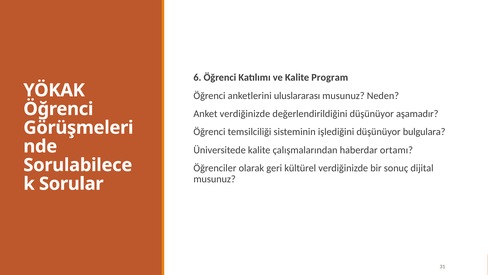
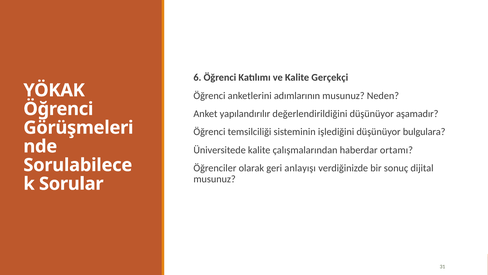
Program: Program -> Gerçekçi (330, 77)
uluslararası: uluslararası -> adımlarının (297, 95)
Anket verdiğinizde: verdiğinizde -> yapılandırılır (245, 114)
kültürel: kültürel -> anlayışı (300, 168)
